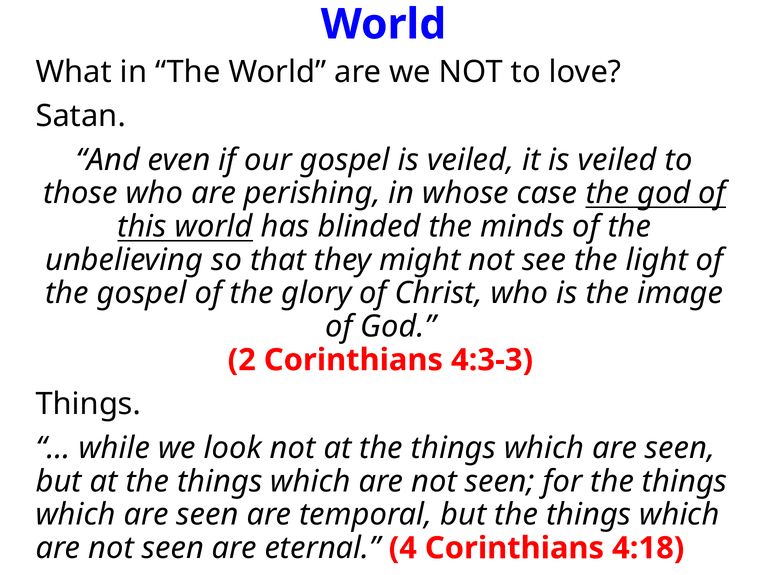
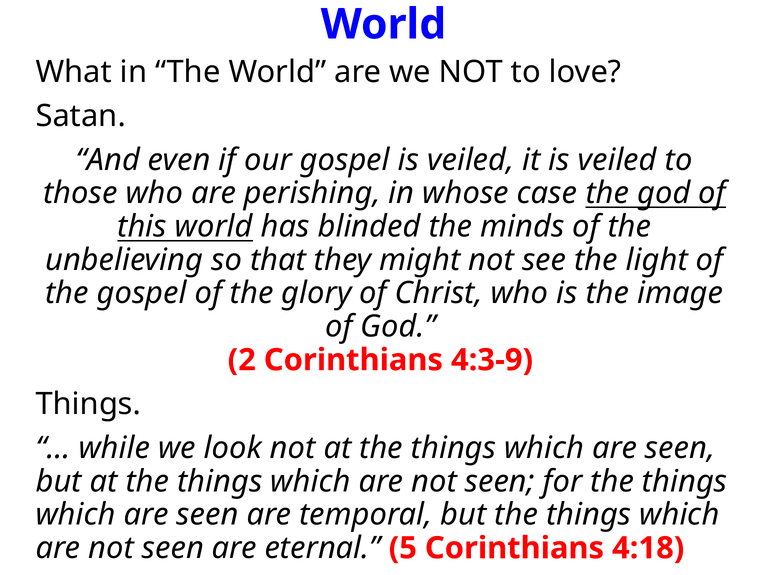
4:3-3: 4:3-3 -> 4:3-9 (492, 360)
4: 4 -> 5 (403, 548)
